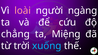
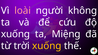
ngàng: ngàng -> không (83, 11)
chẳng: chẳng -> xuống (15, 34)
xuống colour: light blue -> yellow (47, 46)
